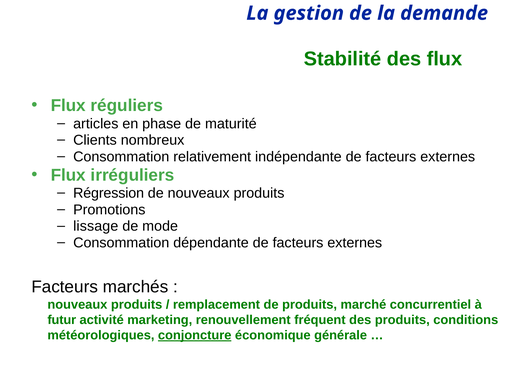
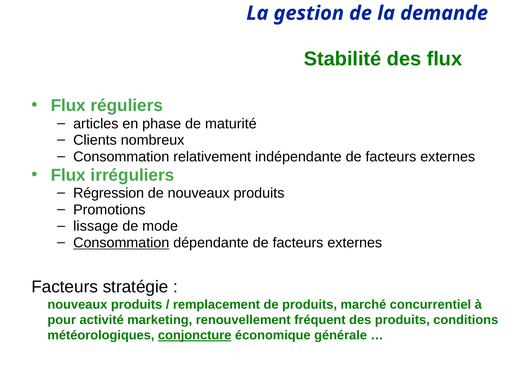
Consommation underline: none -> present (121, 243)
marchés: marchés -> stratégie (136, 287)
futur: futur -> pour (62, 320)
